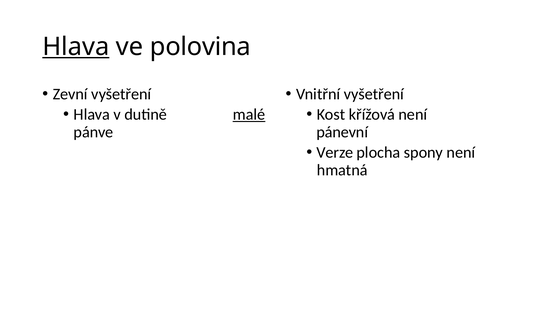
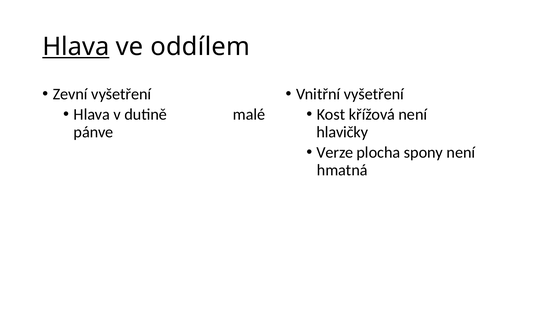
polovina: polovina -> oddílem (200, 47)
malé underline: present -> none (249, 114)
pánevní: pánevní -> hlavičky (342, 132)
